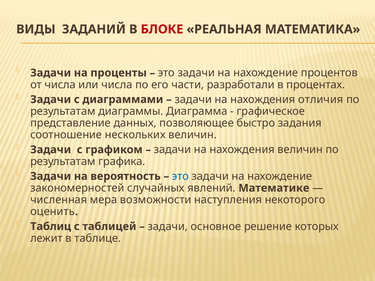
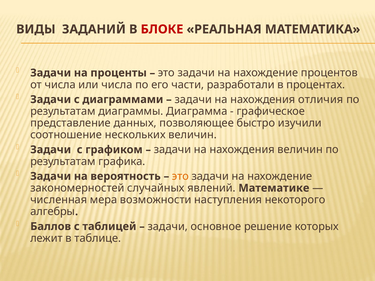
задания: задания -> изучили (300, 123)
это colour: blue -> orange (180, 176)
оценить: оценить -> алгебры (53, 212)
Таблиц: Таблиц -> Баллов (51, 227)
